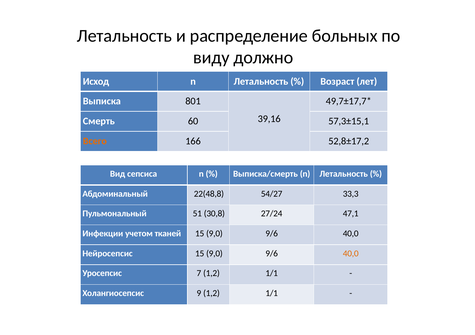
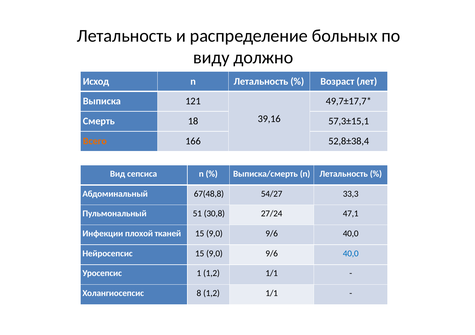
801: 801 -> 121 (193, 101)
60: 60 -> 18 (193, 121)
52,8±17,2: 52,8±17,2 -> 52,8±38,4 (349, 141)
22(48,8: 22(48,8 -> 67(48,8 (209, 194)
учетом: учетом -> плохой (139, 234)
40,0 colour: orange -> blue (351, 254)
7: 7 -> 1 (199, 274)
9: 9 -> 8 (199, 294)
